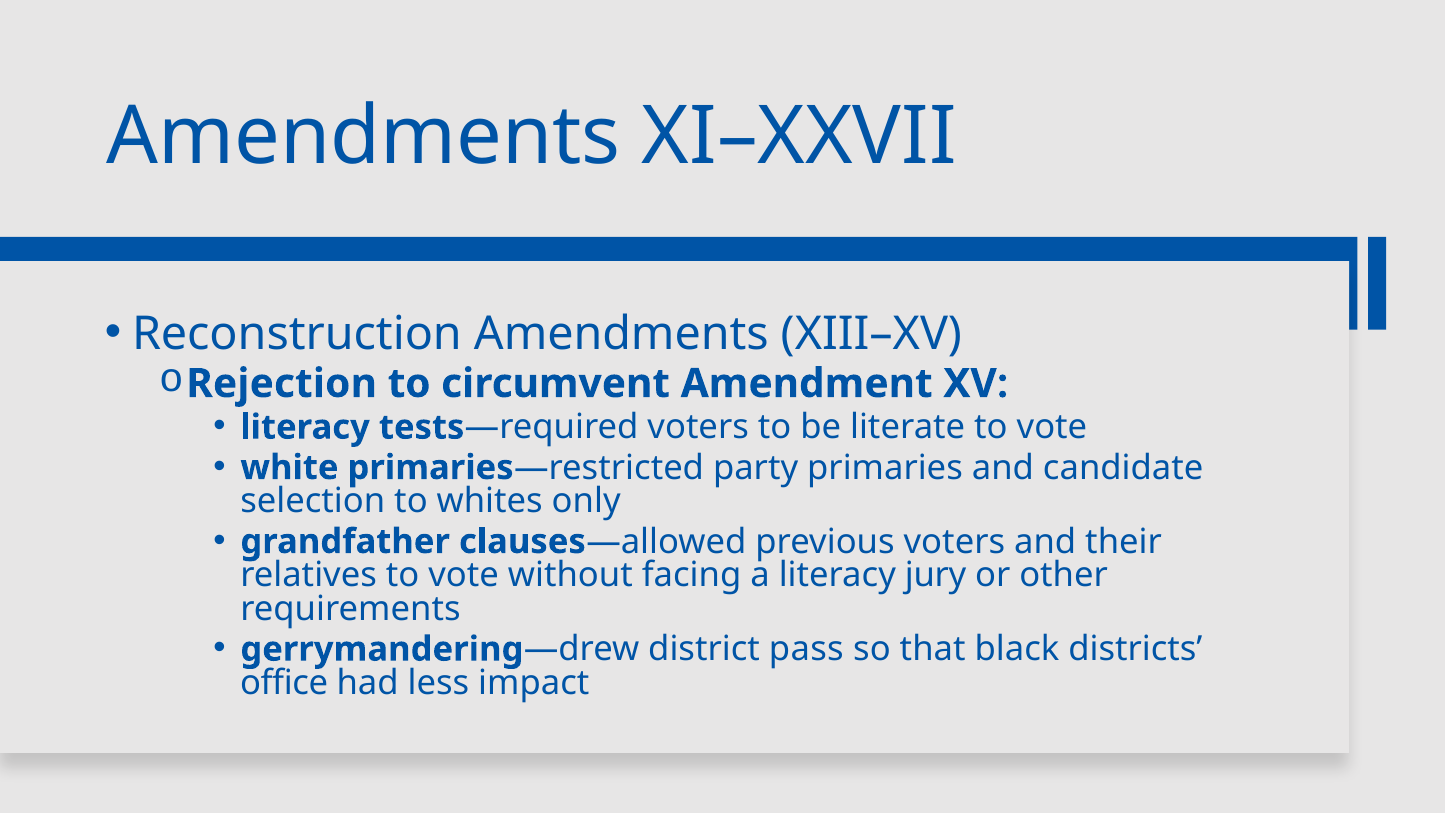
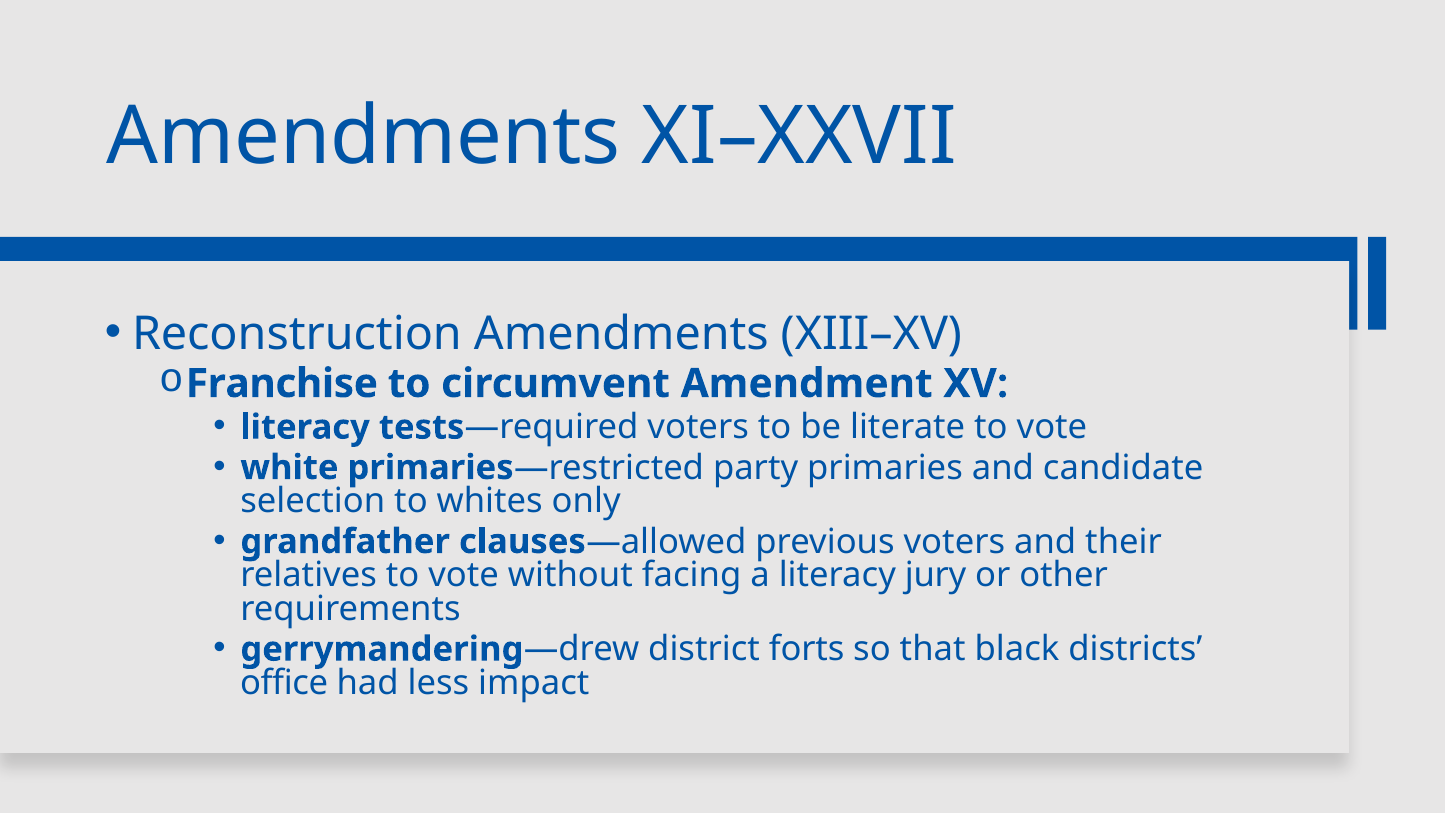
Rejection: Rejection -> Franchise (282, 384)
pass: pass -> forts (807, 649)
